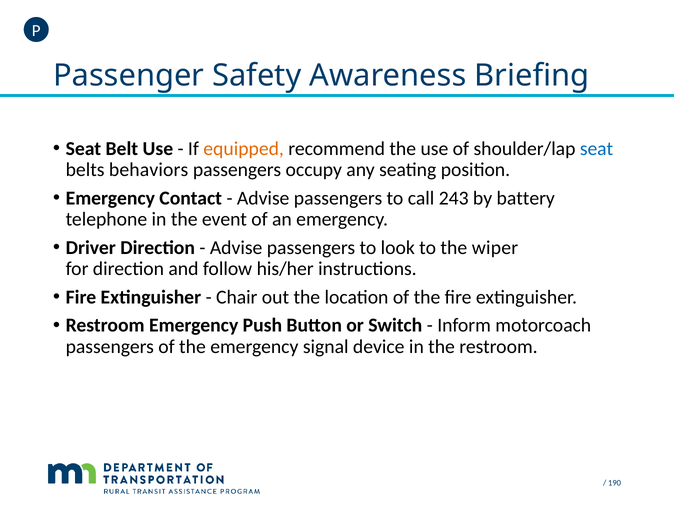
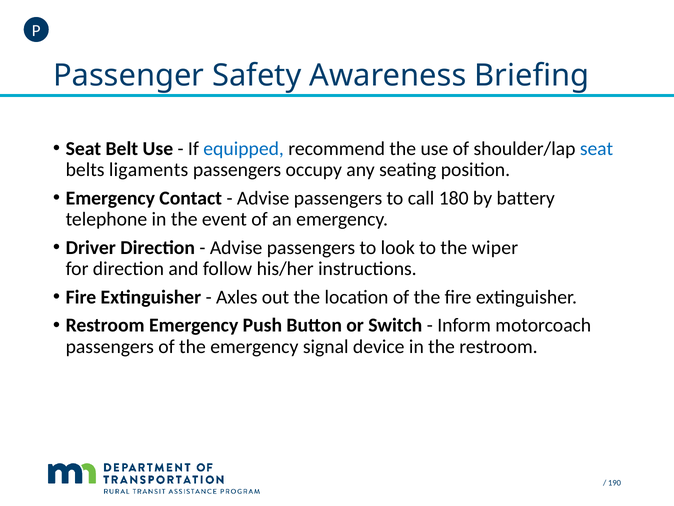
equipped colour: orange -> blue (244, 148)
behaviors: behaviors -> ligaments (149, 170)
243: 243 -> 180 (454, 198)
Chair: Chair -> Axles (237, 297)
